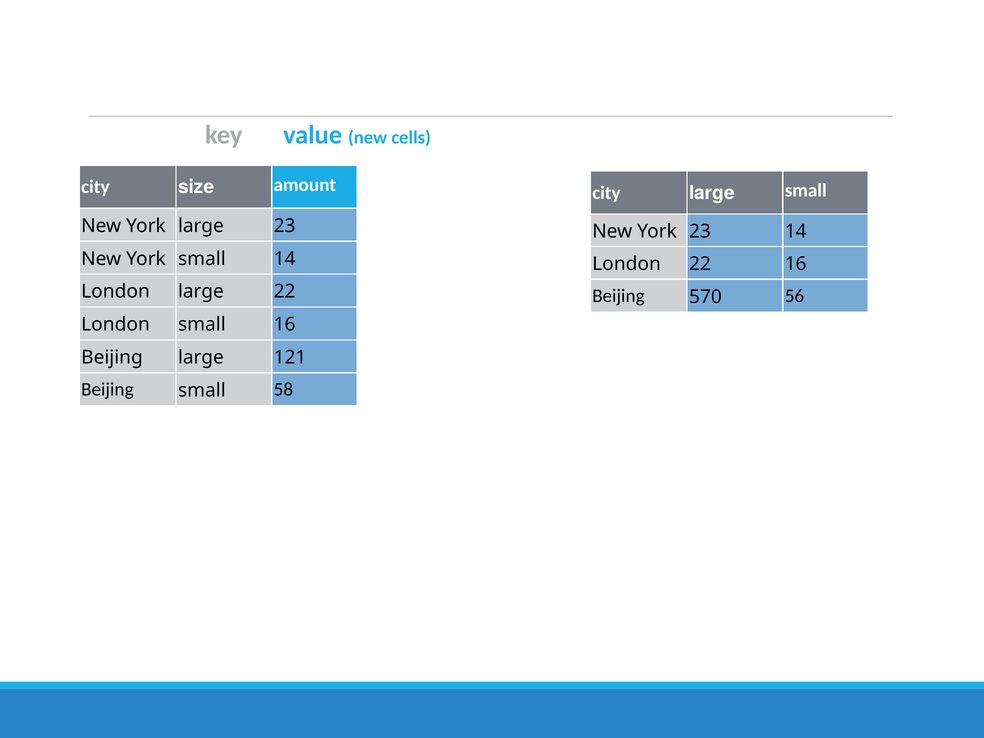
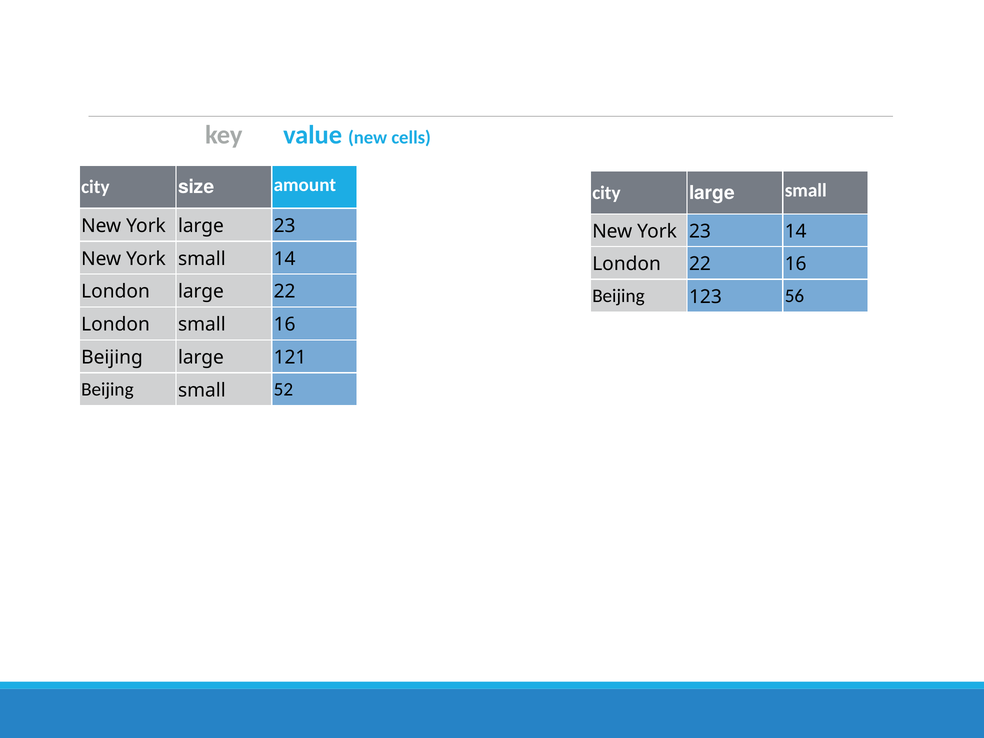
570: 570 -> 123 (705, 297)
58: 58 -> 52 (283, 389)
